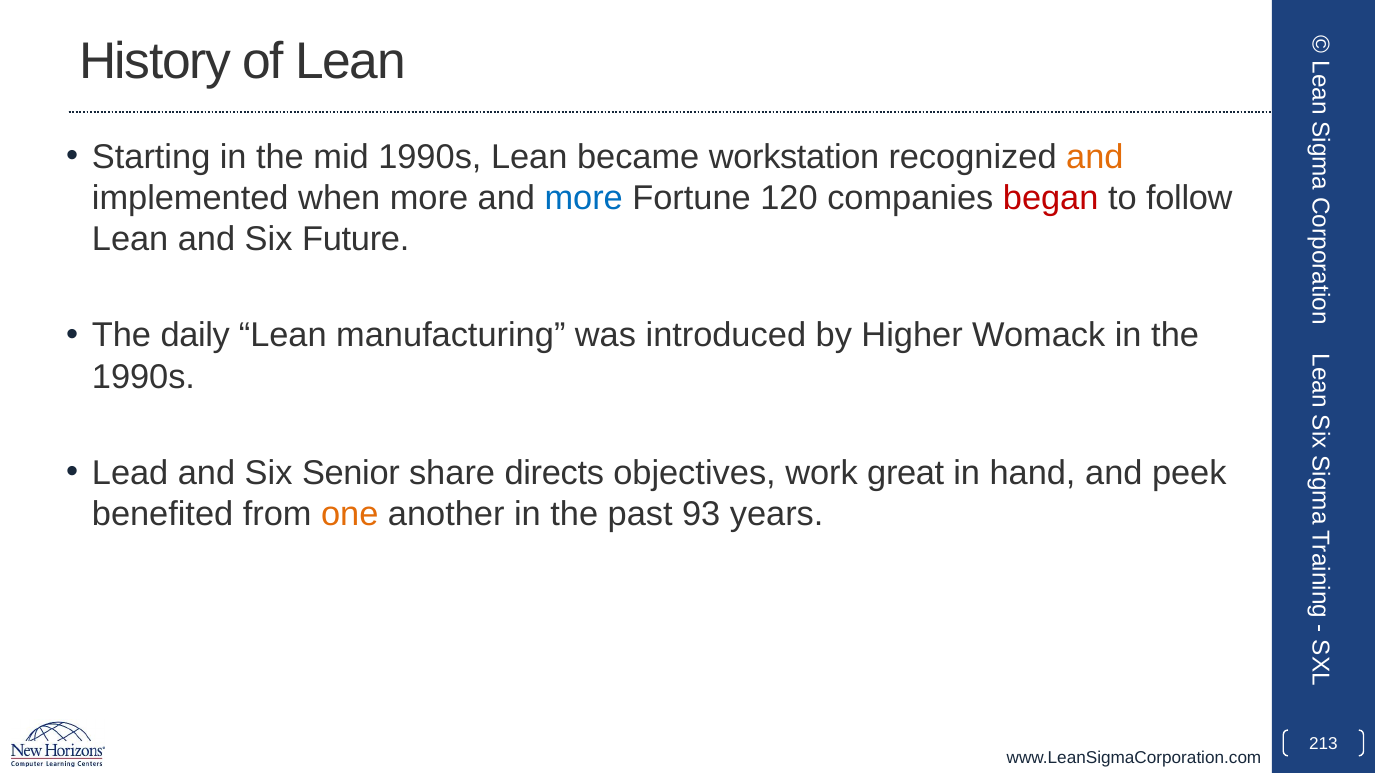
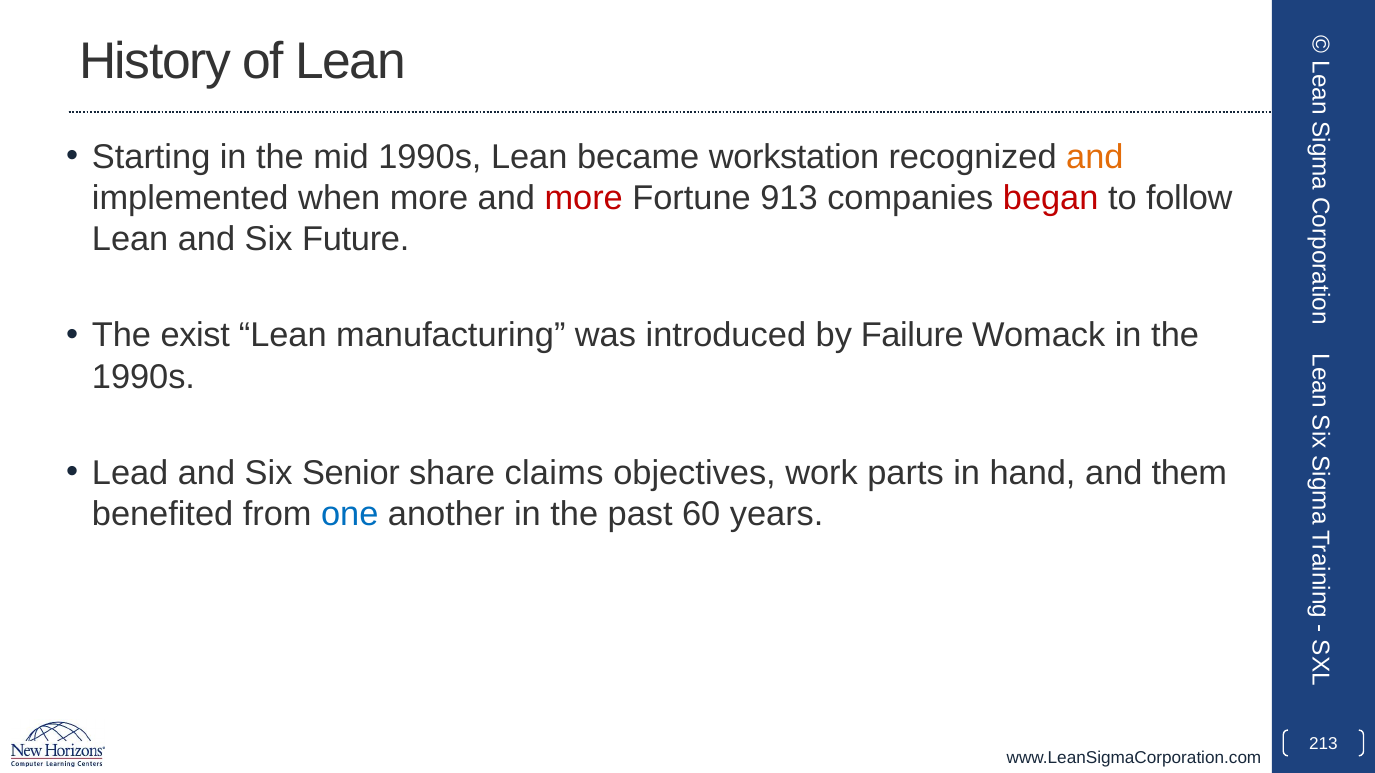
more colour: blue -> red (584, 198)
120: 120 -> 913 (789, 198)
daily: daily -> exist (195, 336)
Higher: Higher -> Failure (912, 336)
directs: directs -> claims (554, 473)
great: great -> parts (906, 473)
peek: peek -> them (1189, 473)
one colour: orange -> blue (350, 515)
93: 93 -> 60 (701, 515)
